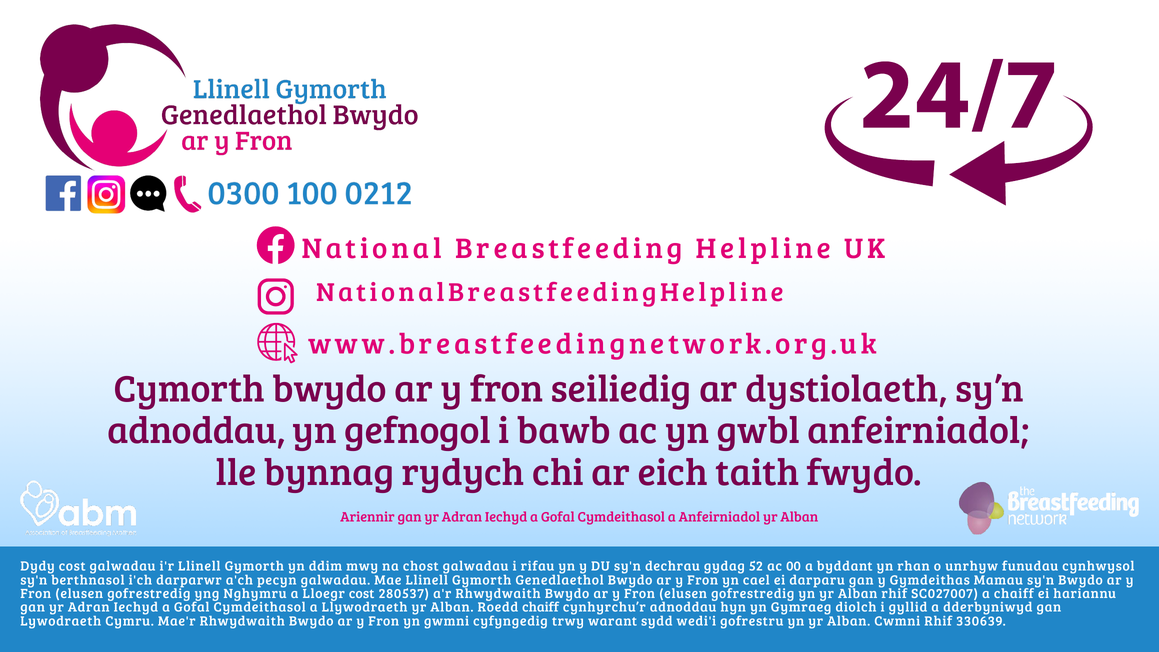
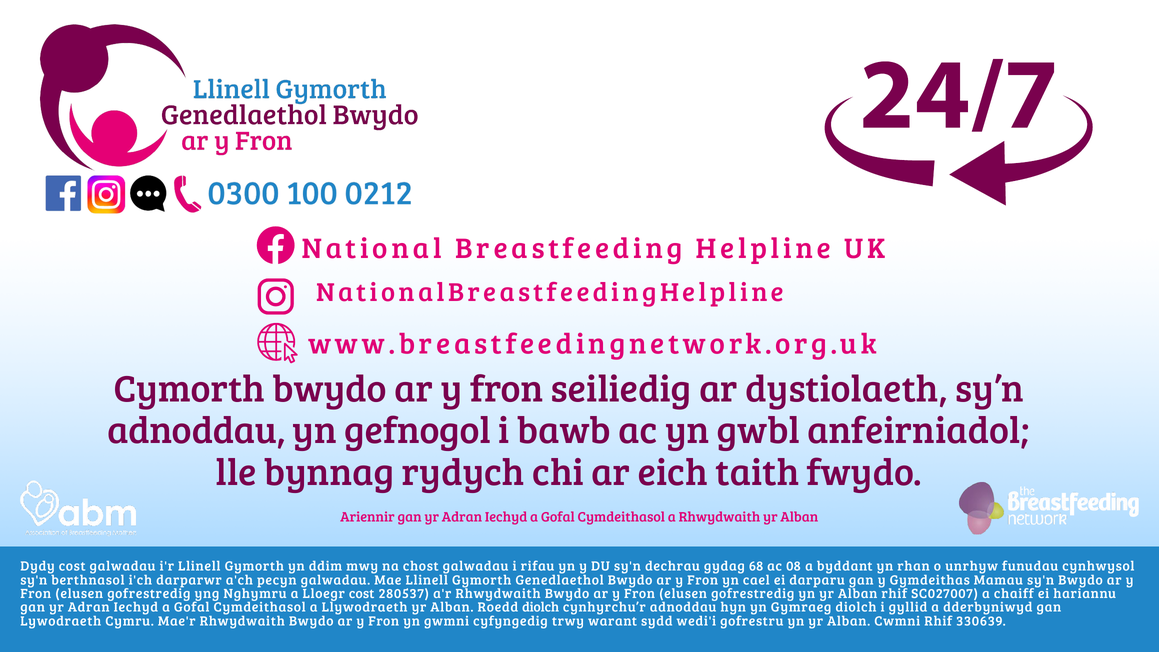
a Anfeirniadol: Anfeirniadol -> Rhwydwaith (719, 517)
52: 52 -> 68 (756, 566)
00: 00 -> 08 (794, 566)
Roedd chaiff: chaiff -> diolch (541, 607)
